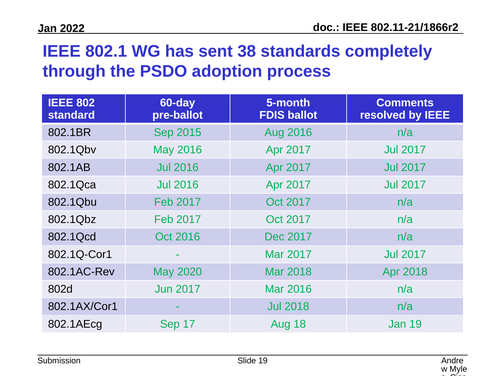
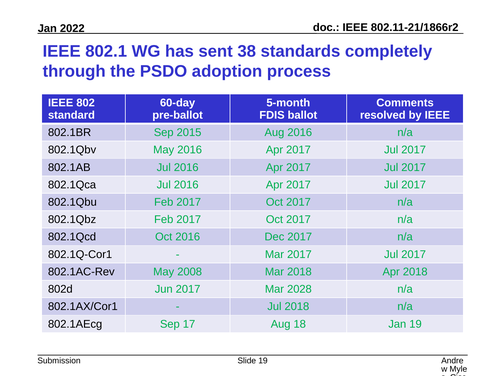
2020: 2020 -> 2008 (190, 272)
Mar 2016: 2016 -> 2028 (299, 289)
